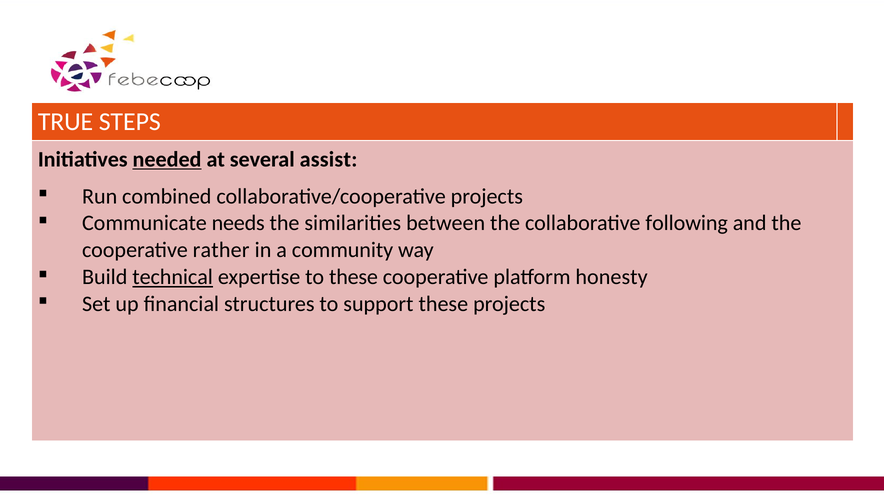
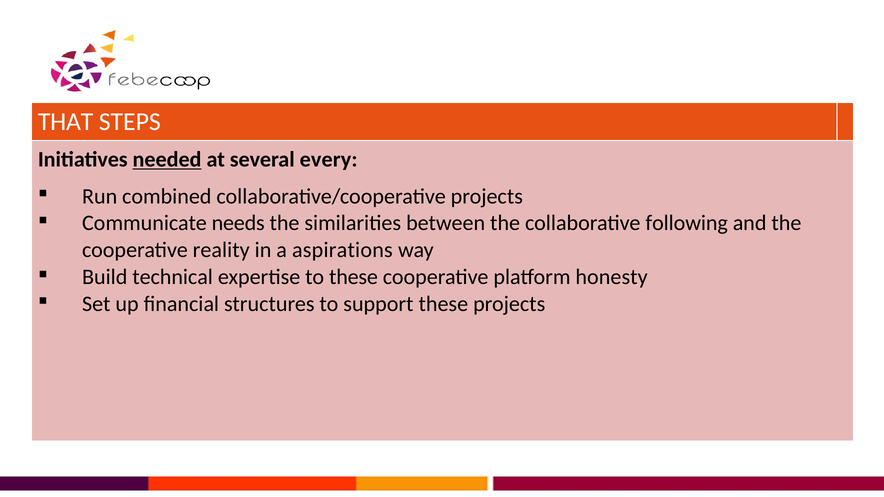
TRUE: TRUE -> THAT (66, 122)
assist: assist -> every (329, 160)
rather: rather -> reality (221, 250)
community: community -> aspirations (342, 250)
technical underline: present -> none (173, 277)
